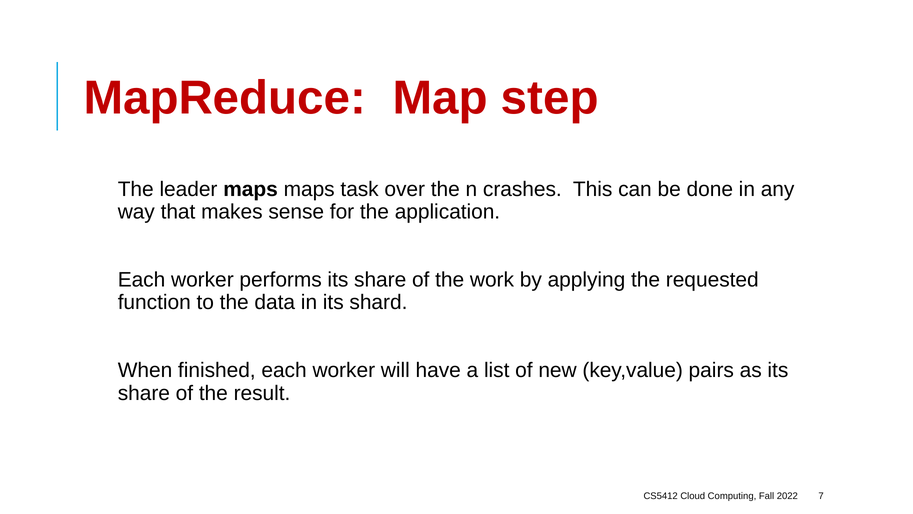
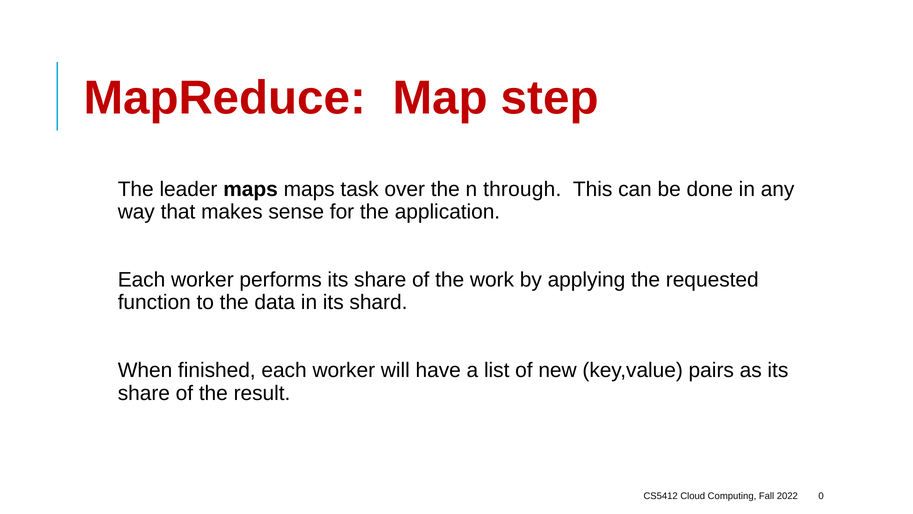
crashes: crashes -> through (522, 189)
7: 7 -> 0 (821, 495)
